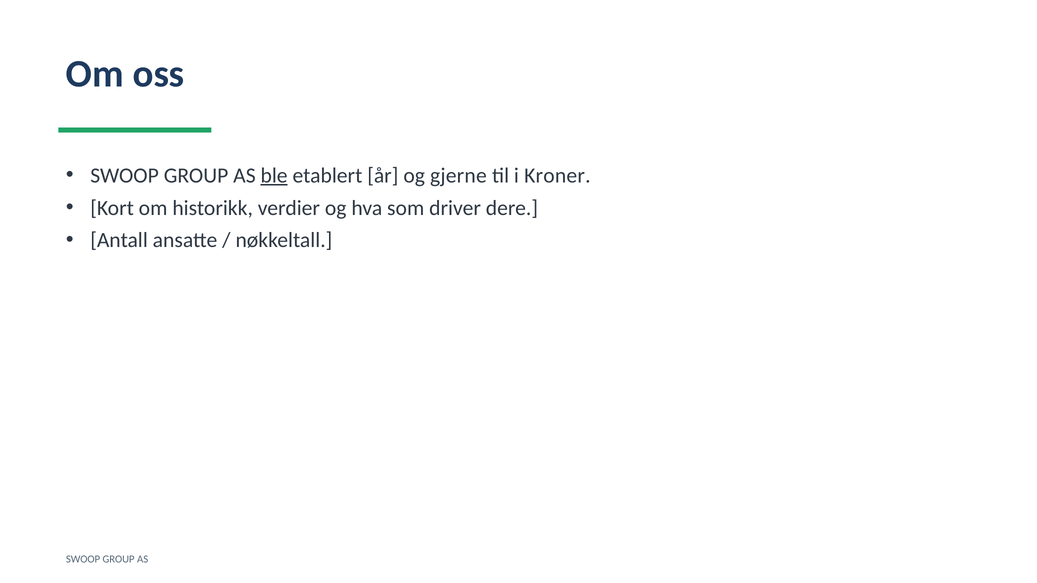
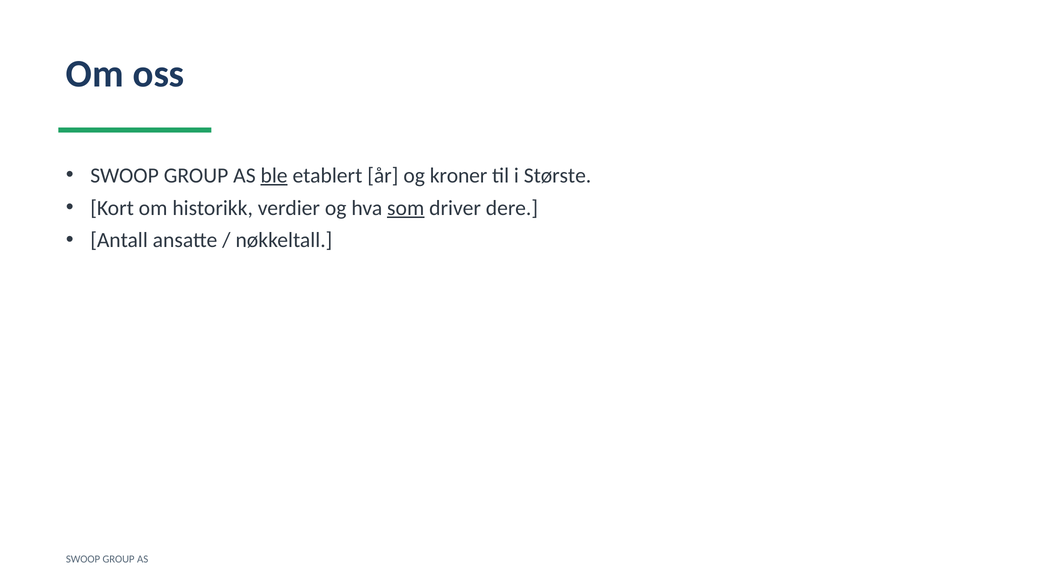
gjerne: gjerne -> kroner (459, 176)
Kroner: Kroner -> Største (558, 176)
som underline: none -> present (406, 208)
